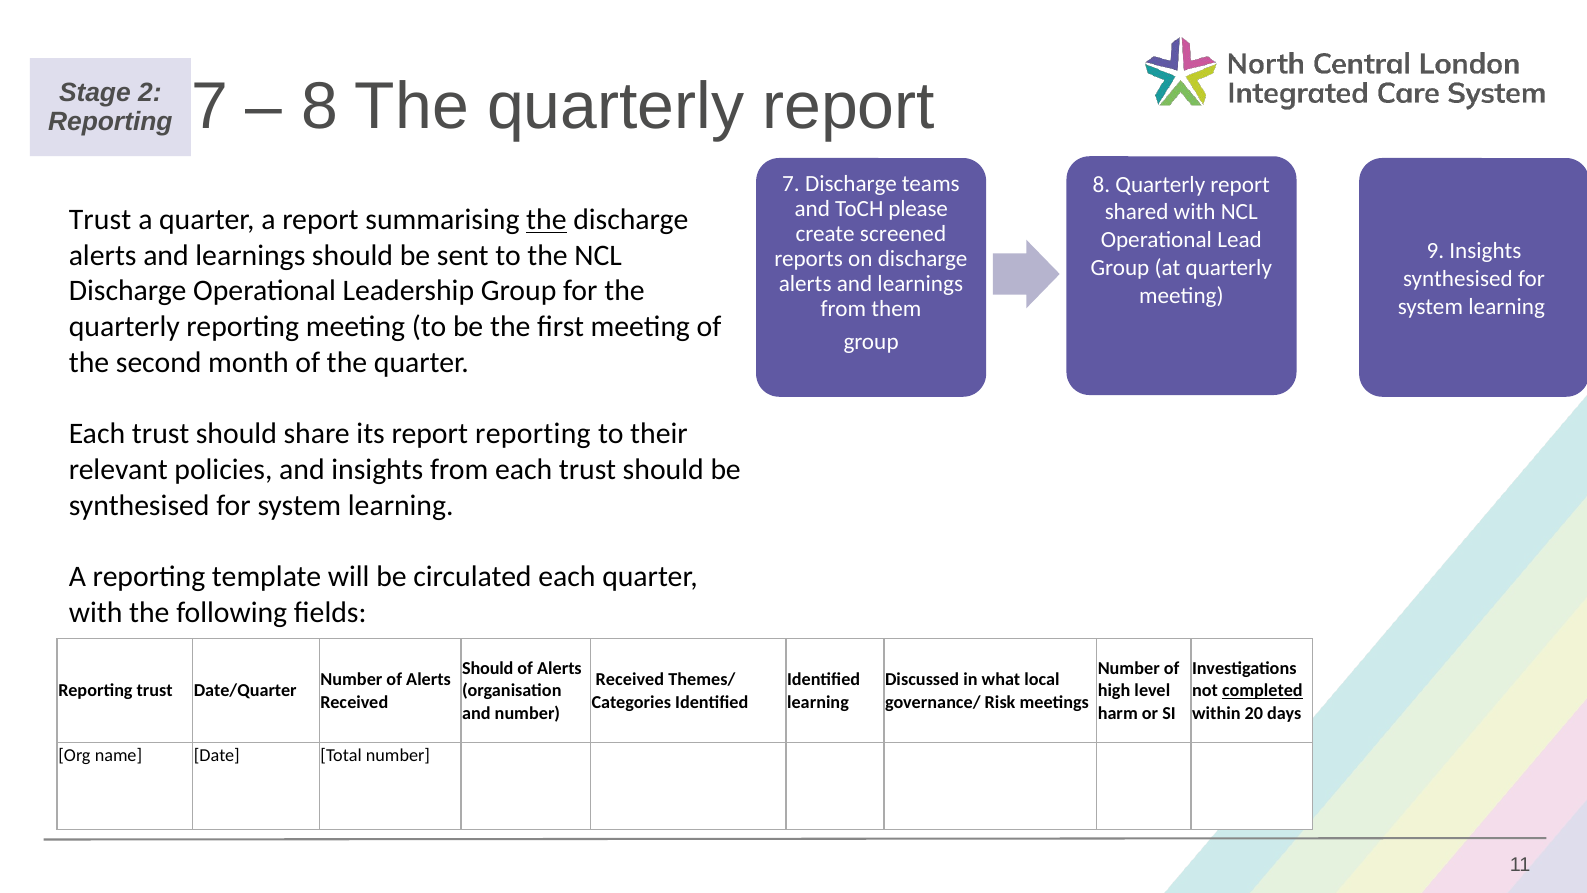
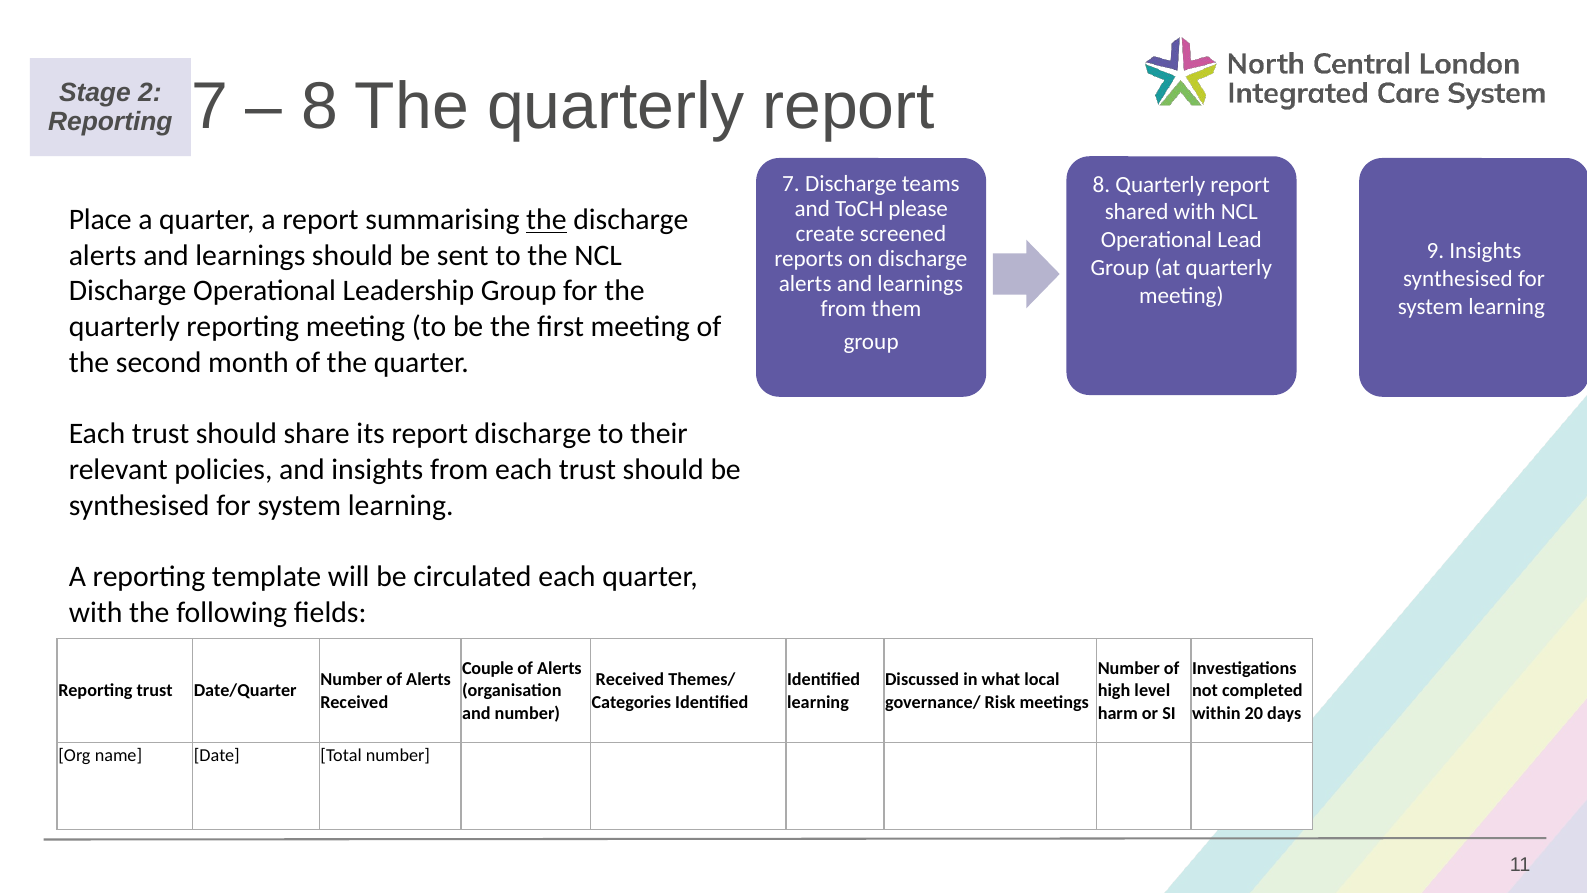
Trust: Trust -> Place (100, 220)
report reporting: reporting -> discharge (533, 434)
Should: Should -> Couple (488, 668)
completed underline: present -> none (1262, 691)
